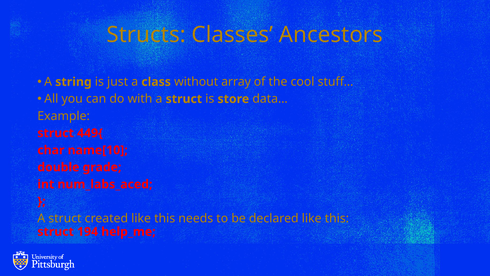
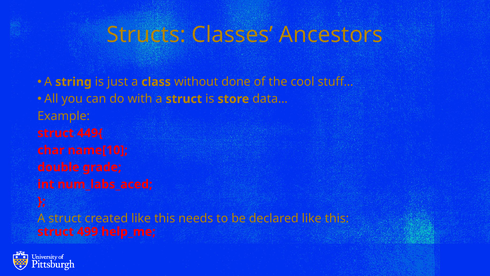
array: array -> done (236, 82)
194: 194 -> 499 (88, 231)
